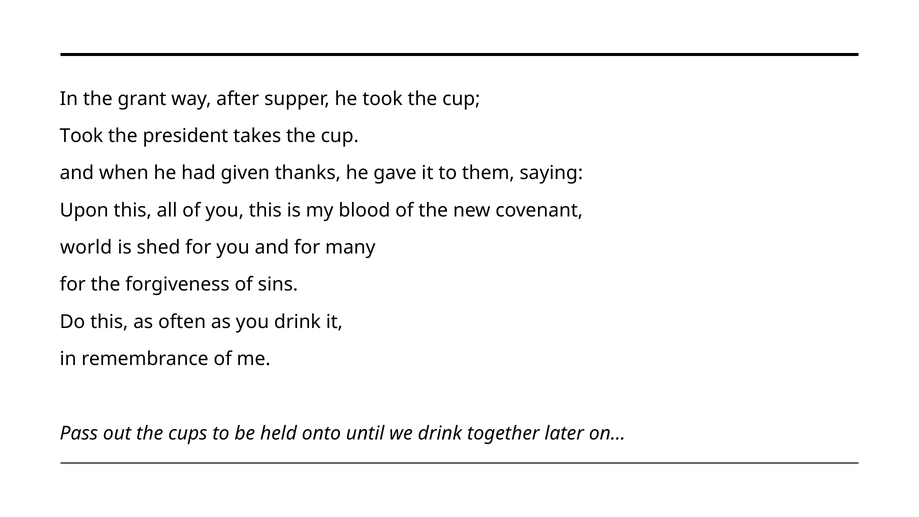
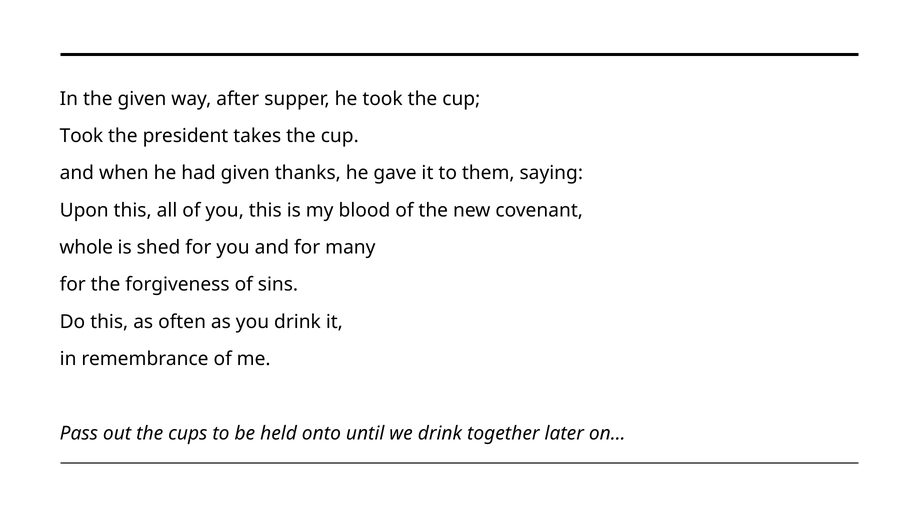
the grant: grant -> given (142, 99)
world: world -> whole (86, 247)
